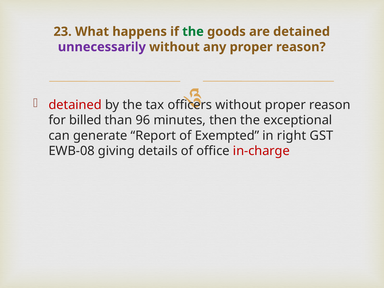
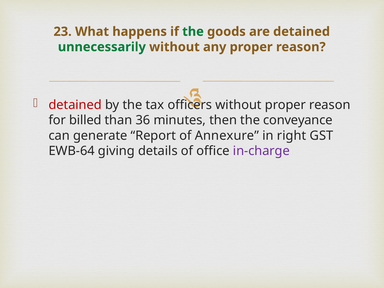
unnecessarily colour: purple -> green (102, 47)
96: 96 -> 36 (143, 120)
exceptional: exceptional -> conveyance (298, 120)
Exempted: Exempted -> Annexure (227, 136)
EWB-08: EWB-08 -> EWB-64 (72, 151)
in-charge colour: red -> purple (261, 151)
